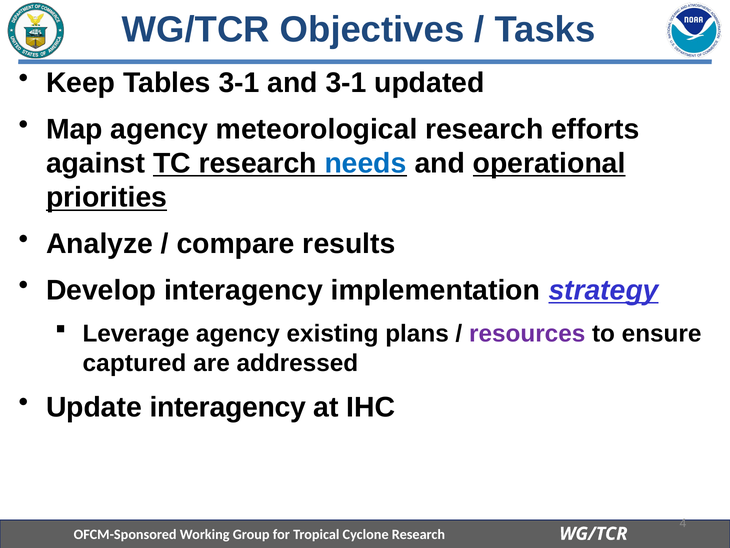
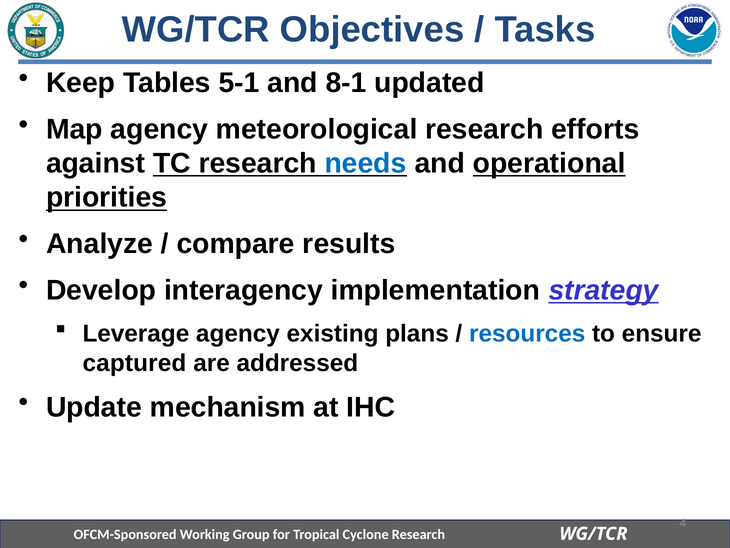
Tables 3-1: 3-1 -> 5-1 (239, 83)
and 3-1: 3-1 -> 8-1 (346, 83)
resources colour: purple -> blue (527, 334)
Update interagency: interagency -> mechanism (228, 407)
